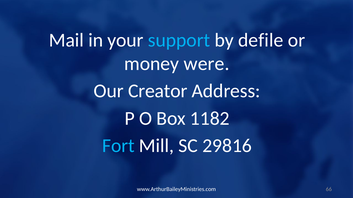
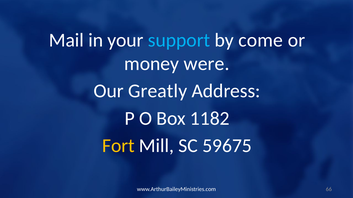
defile: defile -> come (261, 40)
Creator: Creator -> Greatly (158, 91)
Fort colour: light blue -> yellow (118, 146)
29816: 29816 -> 59675 (227, 146)
